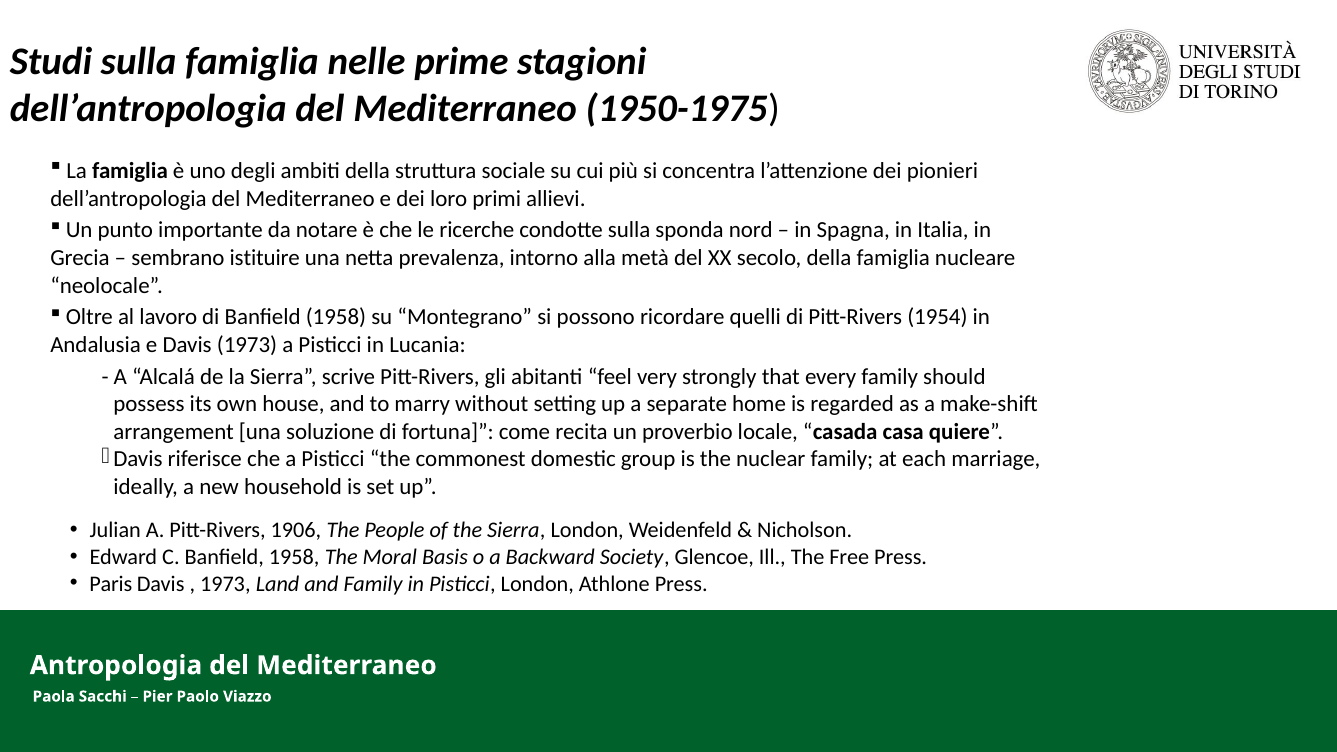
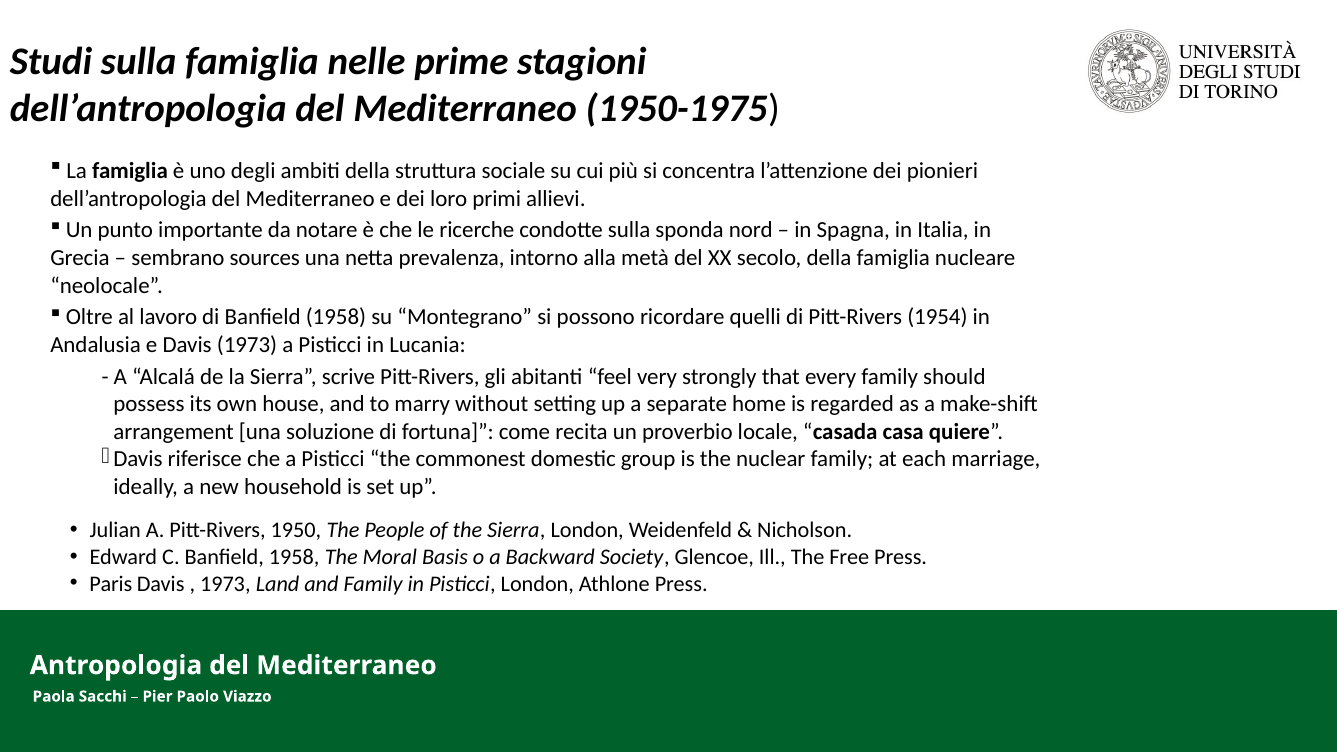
istituire: istituire -> sources (265, 258)
1906: 1906 -> 1950 (296, 531)
